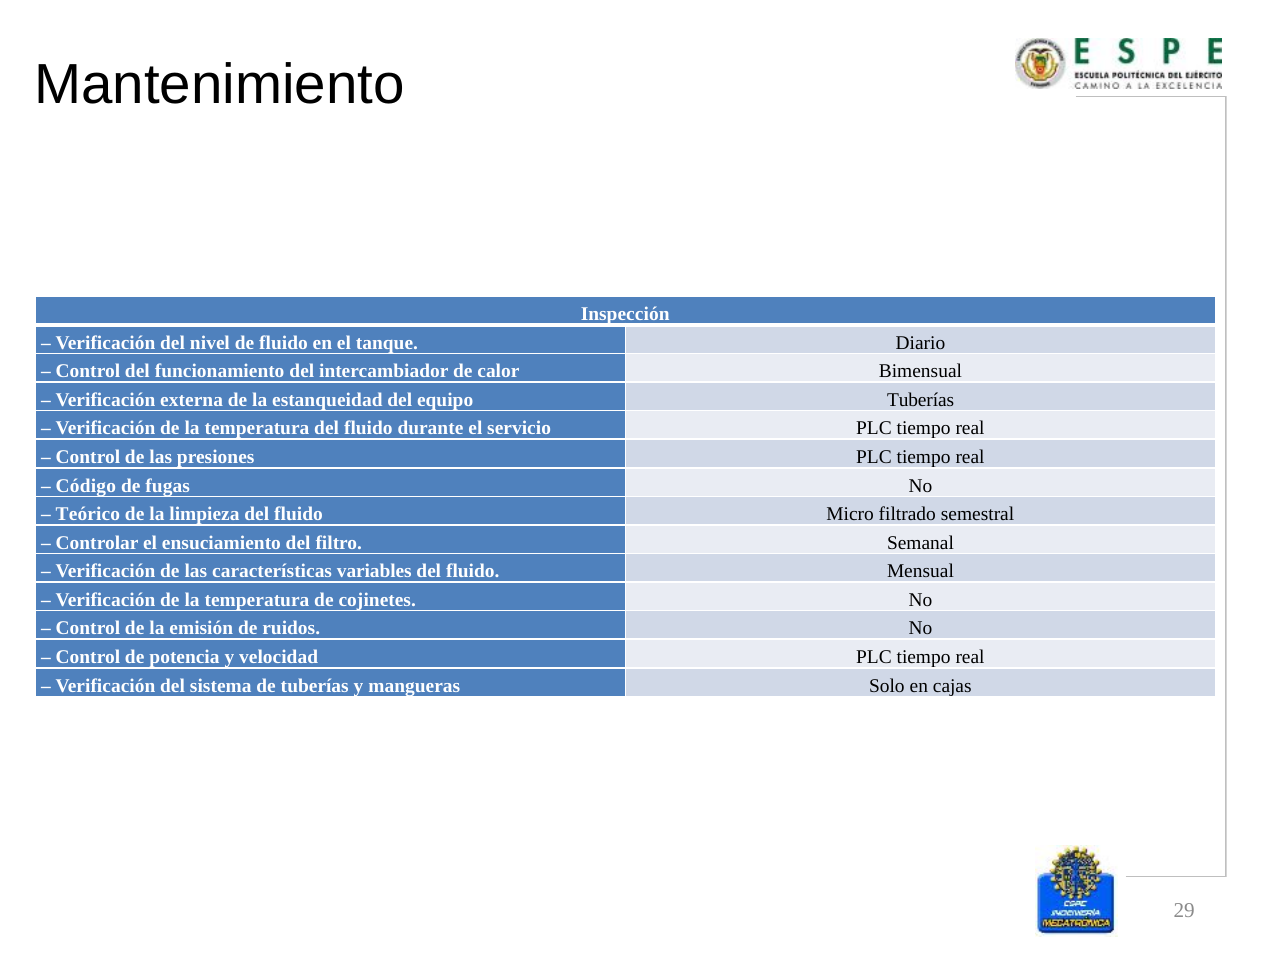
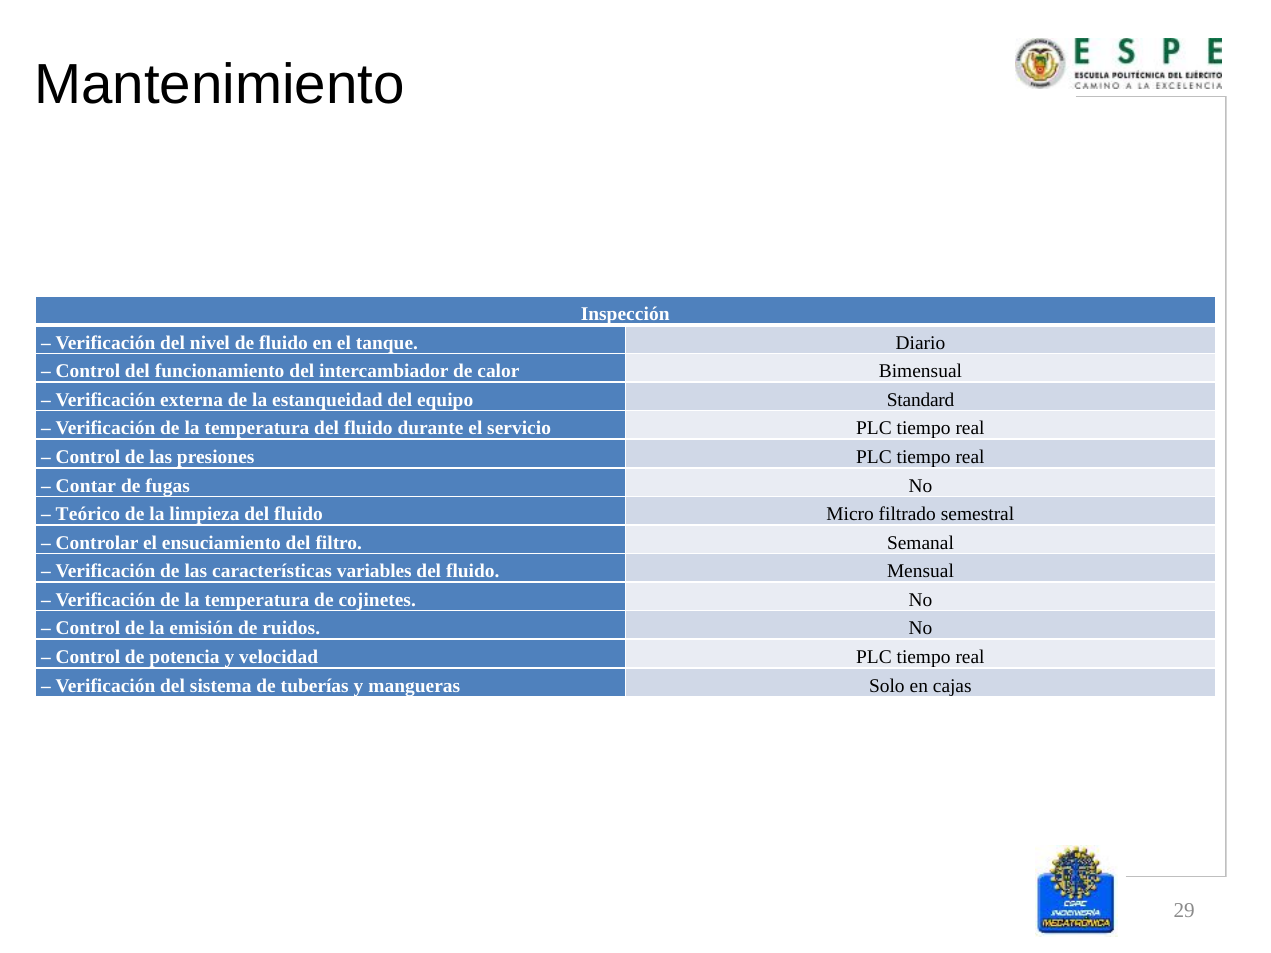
equipo Tuberías: Tuberías -> Standard (921, 400)
Código: Código -> Contar (86, 486)
